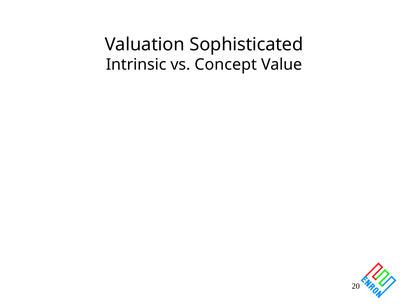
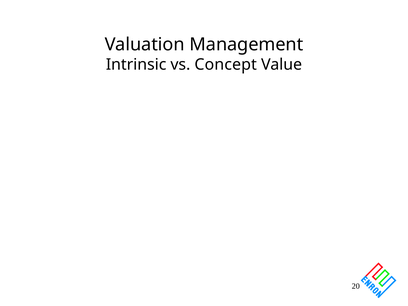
Sophisticated: Sophisticated -> Management (246, 44)
